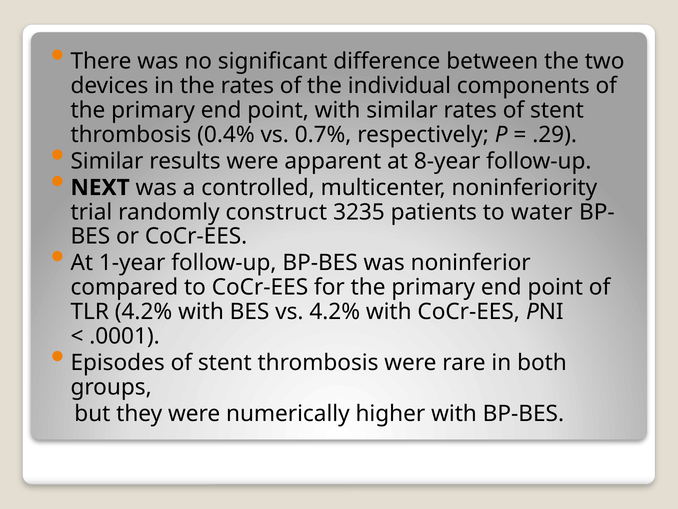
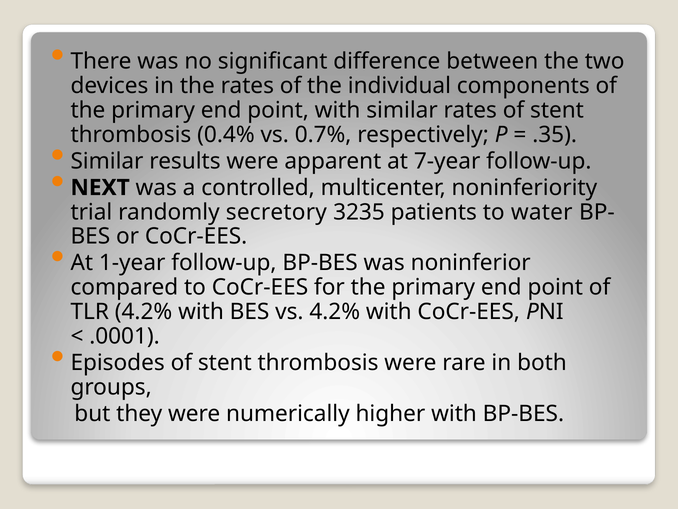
.29: .29 -> .35 (555, 134)
8-year: 8-year -> 7-year (447, 161)
construct: construct -> secretory (276, 212)
